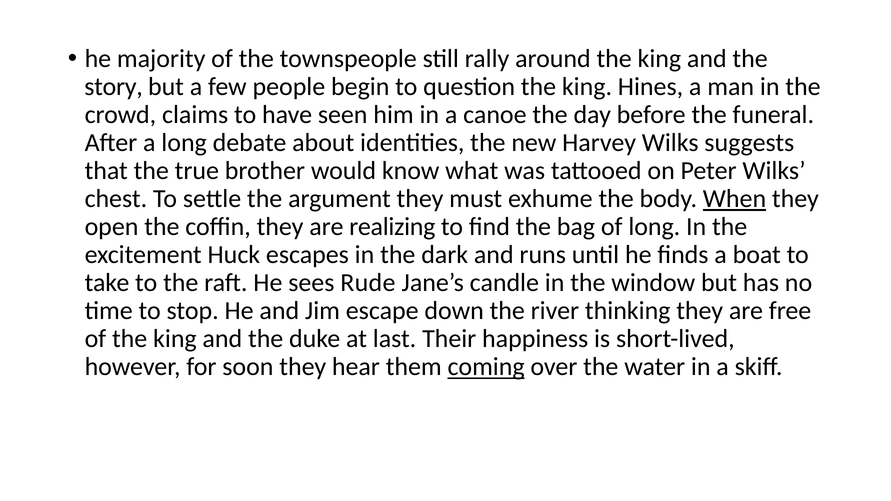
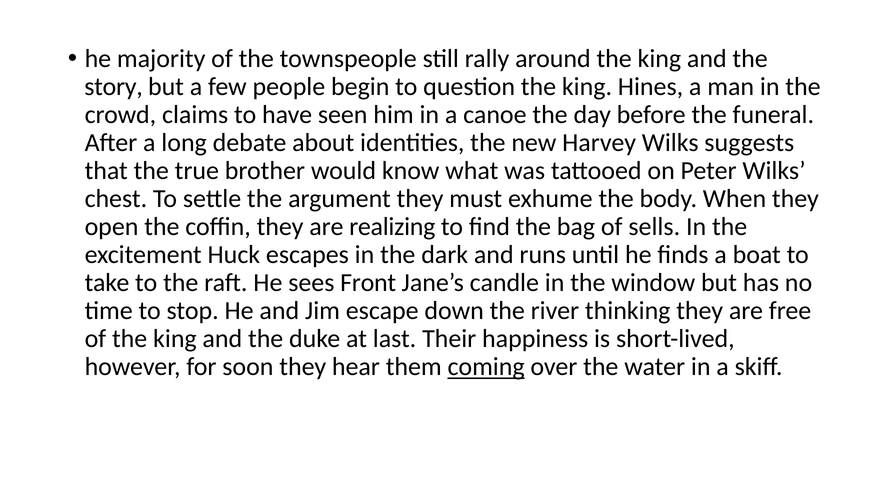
When underline: present -> none (734, 199)
of long: long -> sells (654, 227)
Rude: Rude -> Front (368, 283)
